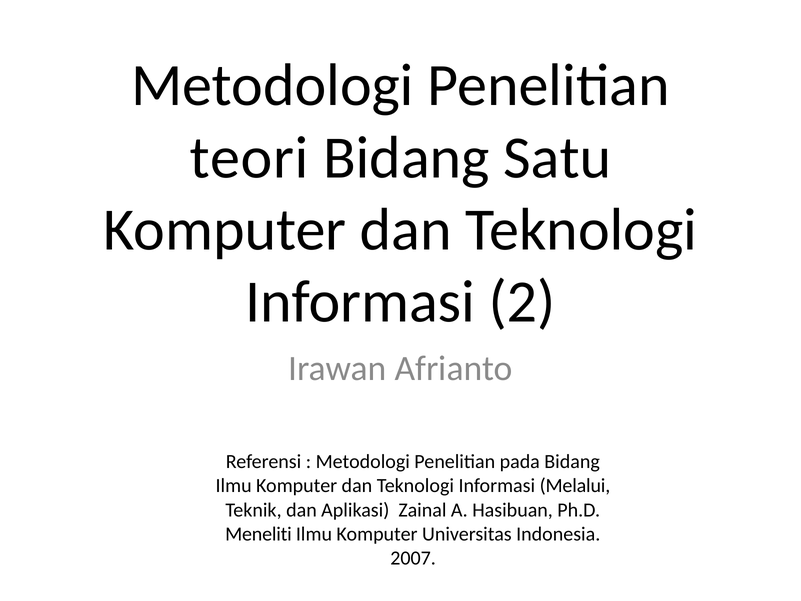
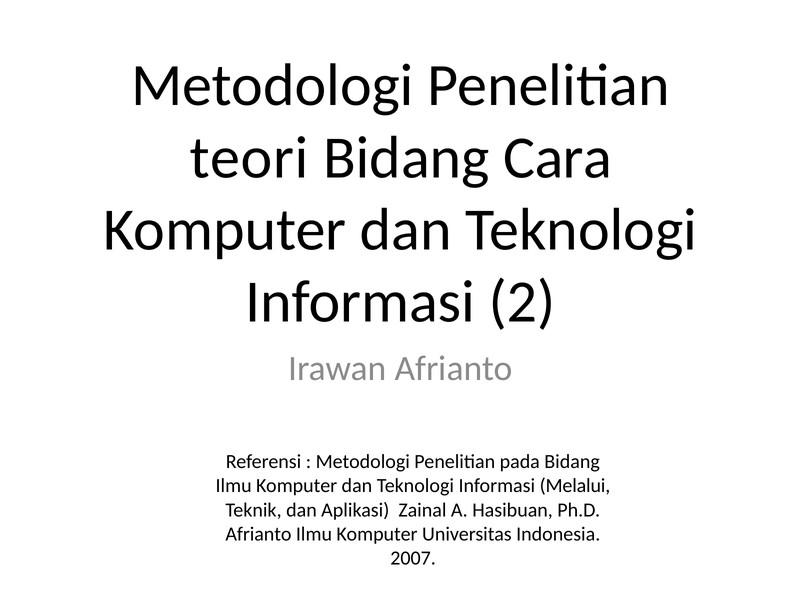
Satu: Satu -> Cara (558, 158)
Meneliti: Meneliti -> Afrianto (258, 534)
